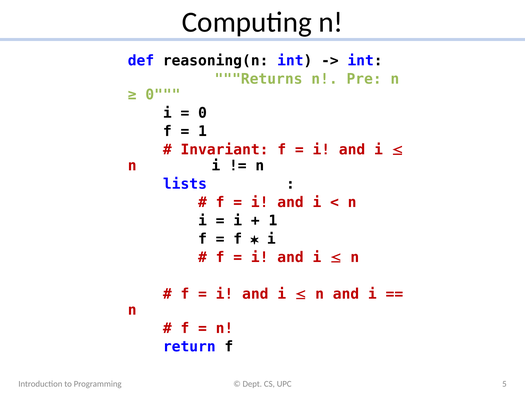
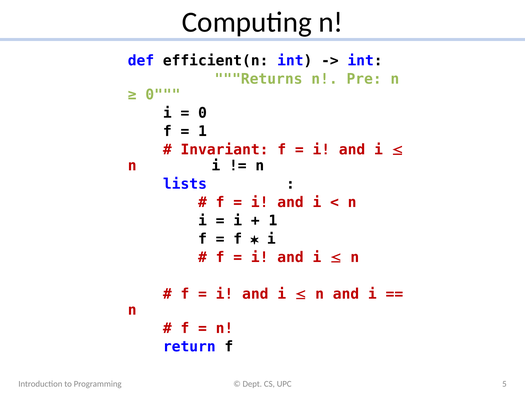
reasoning(n: reasoning(n -> efficient(n (216, 61)
